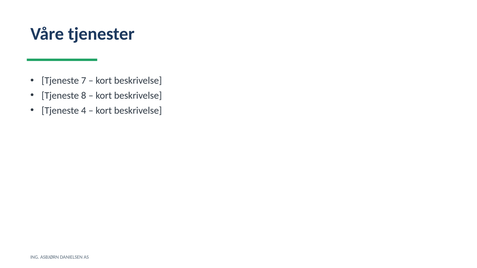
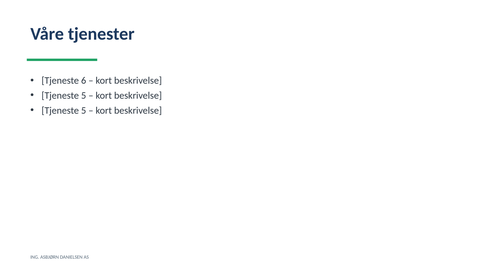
7: 7 -> 6 (84, 81)
8: 8 -> 5 (84, 96)
4: 4 -> 5 (84, 111)
